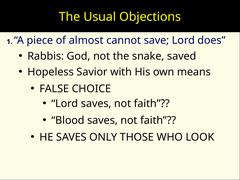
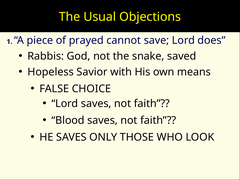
almost: almost -> prayed (86, 40)
